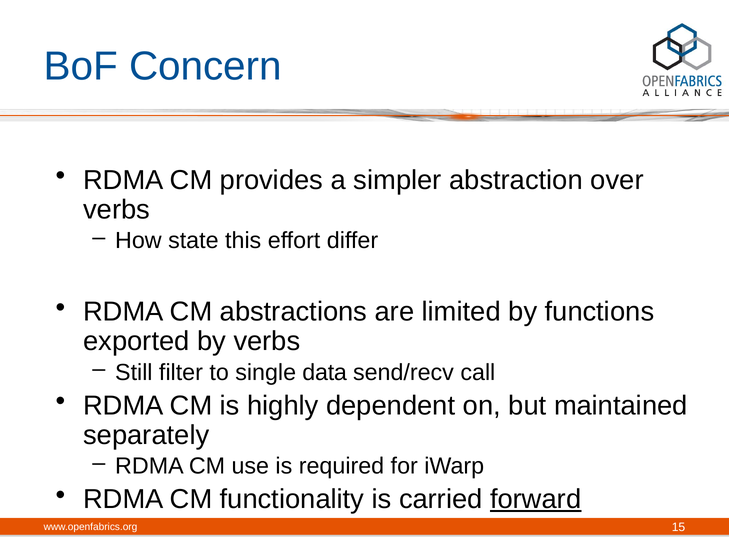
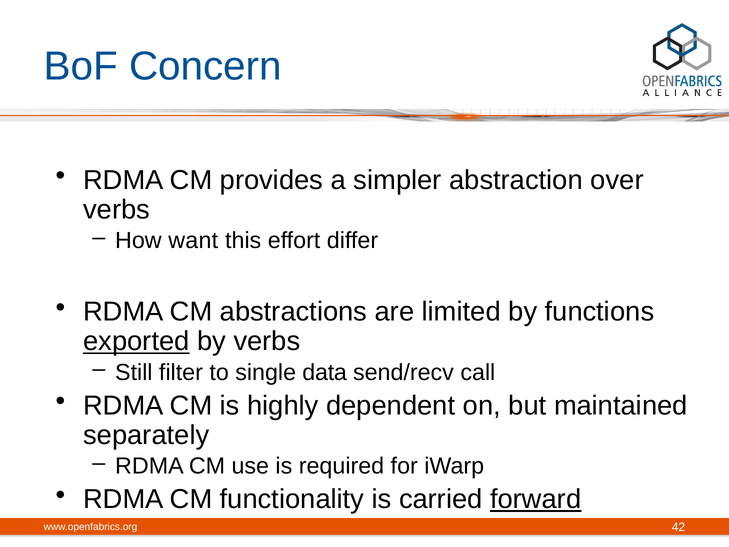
state: state -> want (193, 241)
exported underline: none -> present (136, 341)
15: 15 -> 42 (679, 527)
